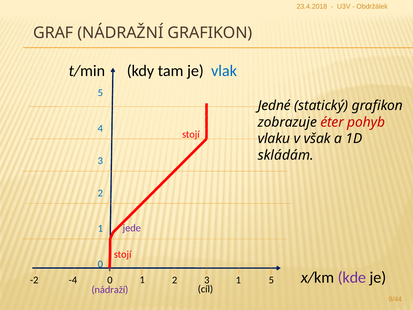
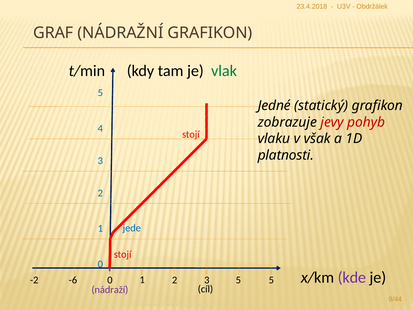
vlak colour: blue -> green (224, 71)
éter: éter -> jevy (332, 122)
skládám: skládám -> platnosti (286, 155)
jede colour: purple -> blue (132, 228)
-4: -4 -> -6 (73, 280)
3 1: 1 -> 5 (238, 280)
